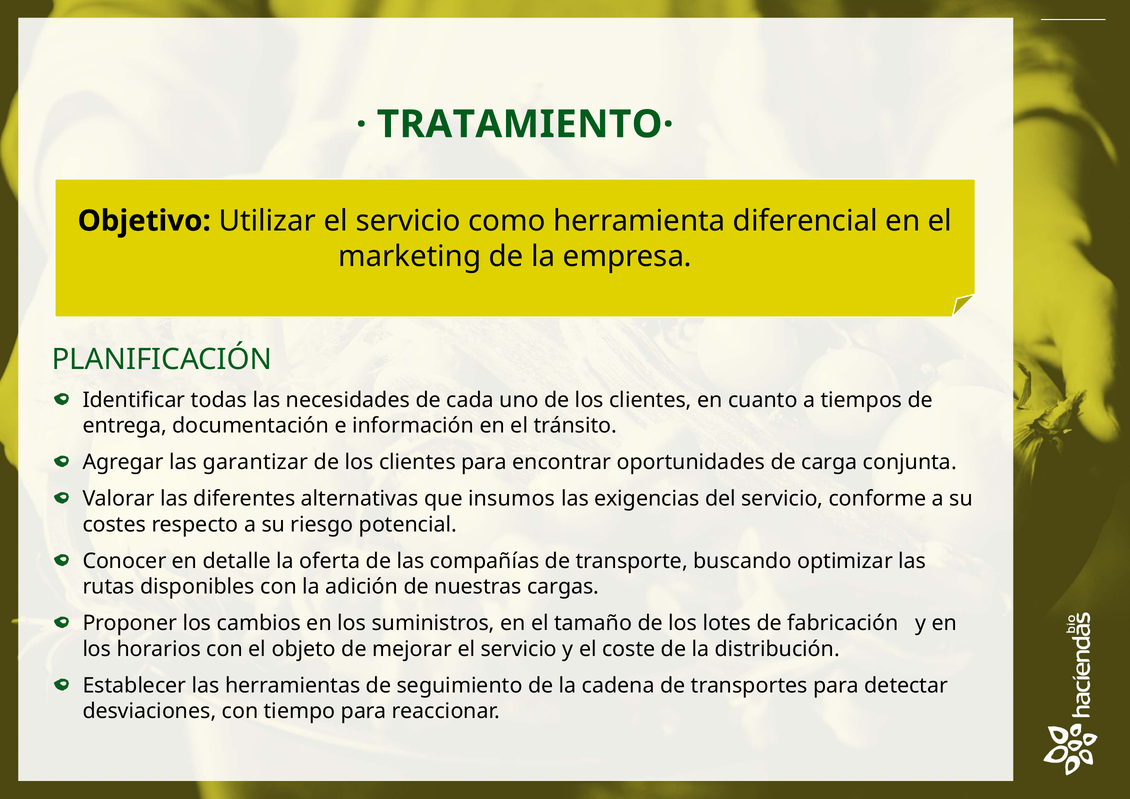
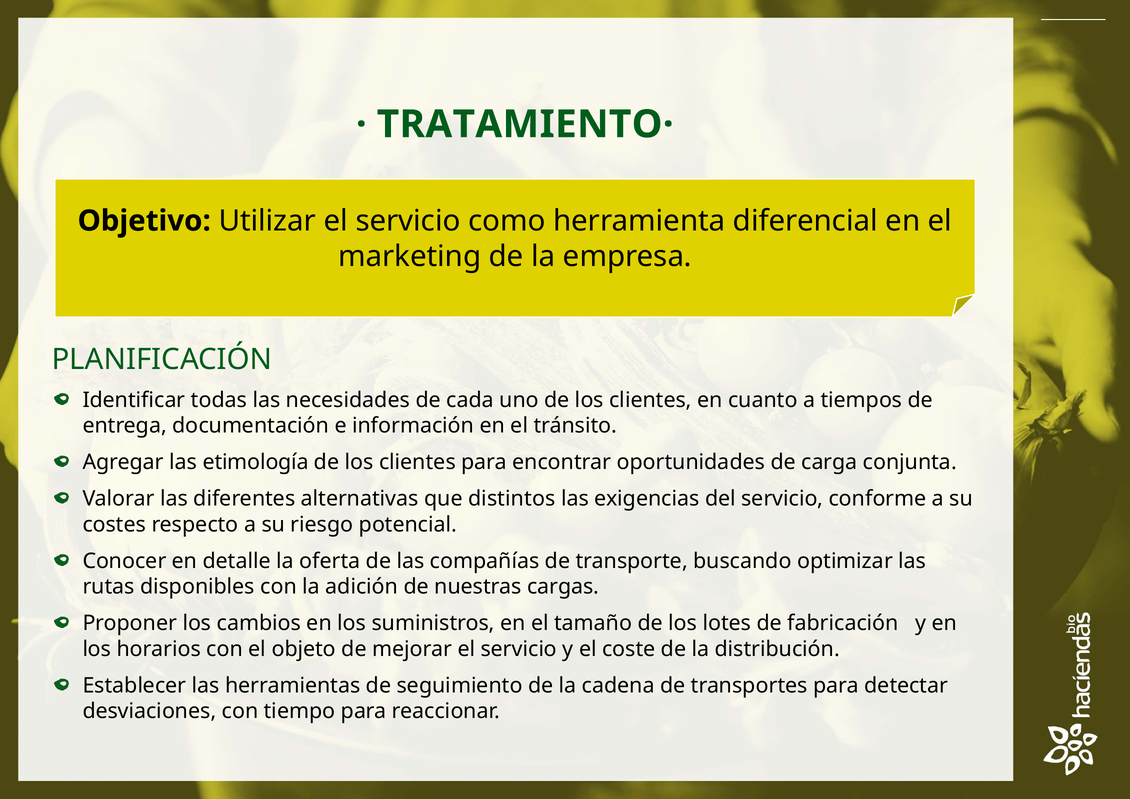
garantizar: garantizar -> etimología (256, 462)
insumos: insumos -> distintos (512, 499)
